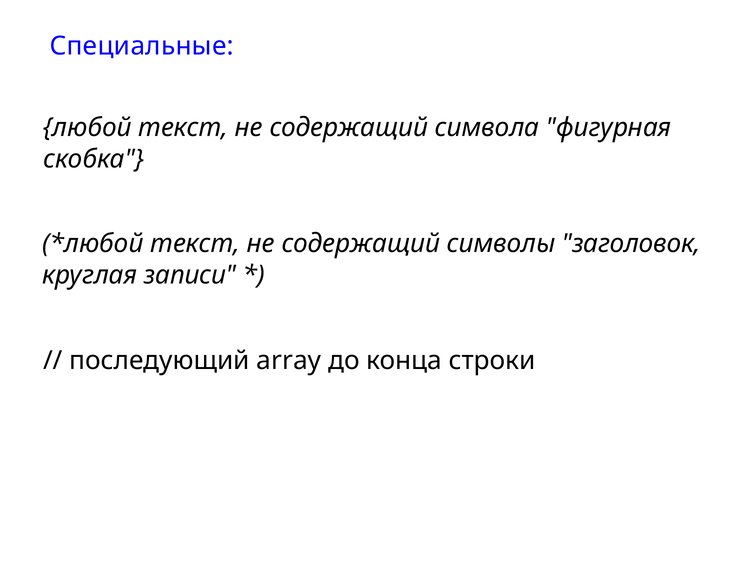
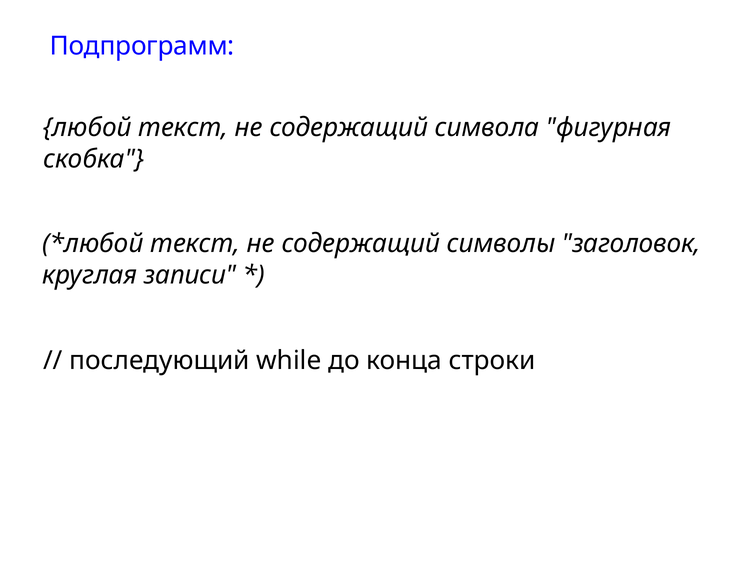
Специальные: Специальные -> Подпрограмм (142, 46)
array: array -> while (289, 361)
